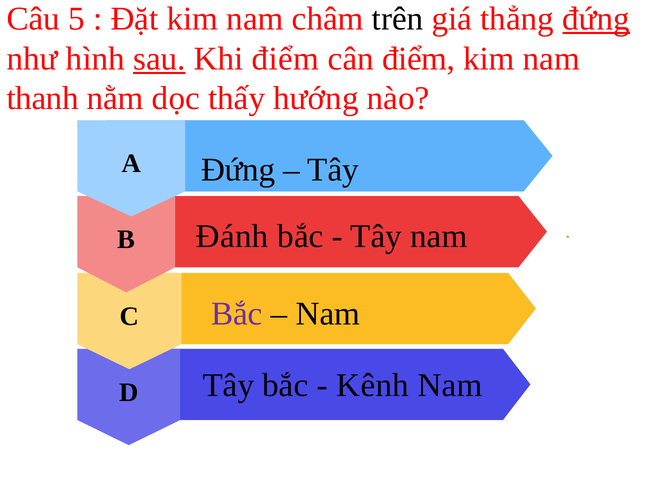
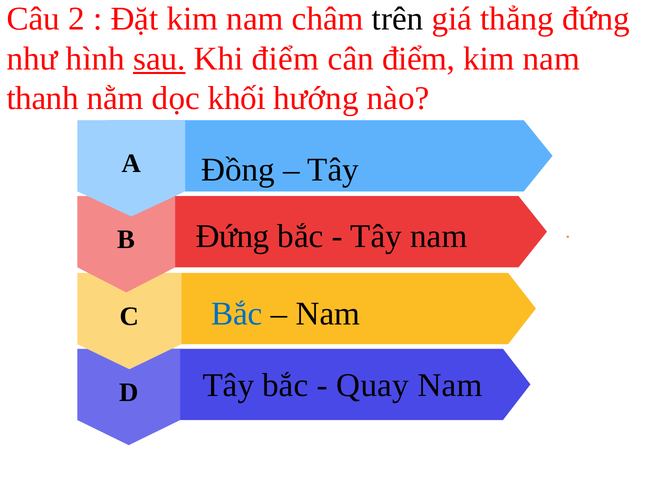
5: 5 -> 2 (77, 19)
đứng underline: present -> none (596, 19)
thấy: thấy -> khối (237, 98)
A Đứng: Đứng -> Đồng (238, 170)
B Đánh: Đánh -> Đứng (233, 236)
Bắc colour: purple -> blue (237, 314)
Kênh: Kênh -> Quay (373, 386)
